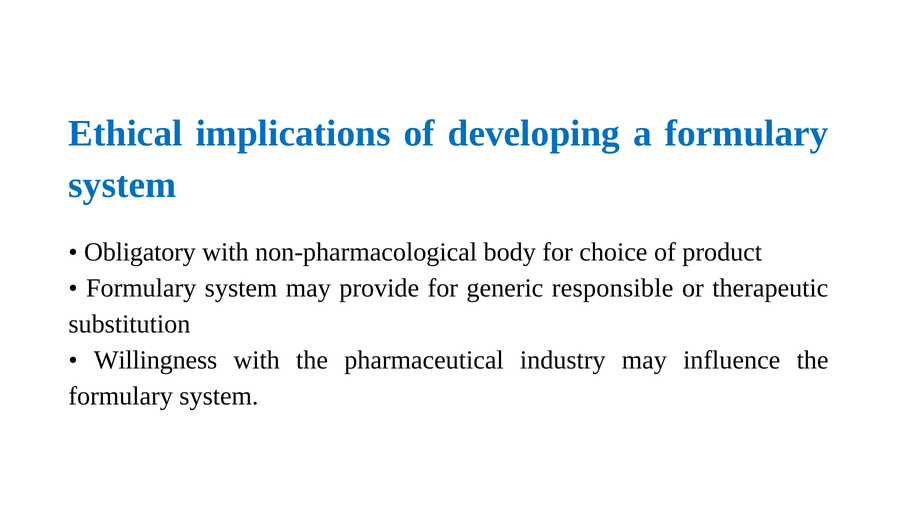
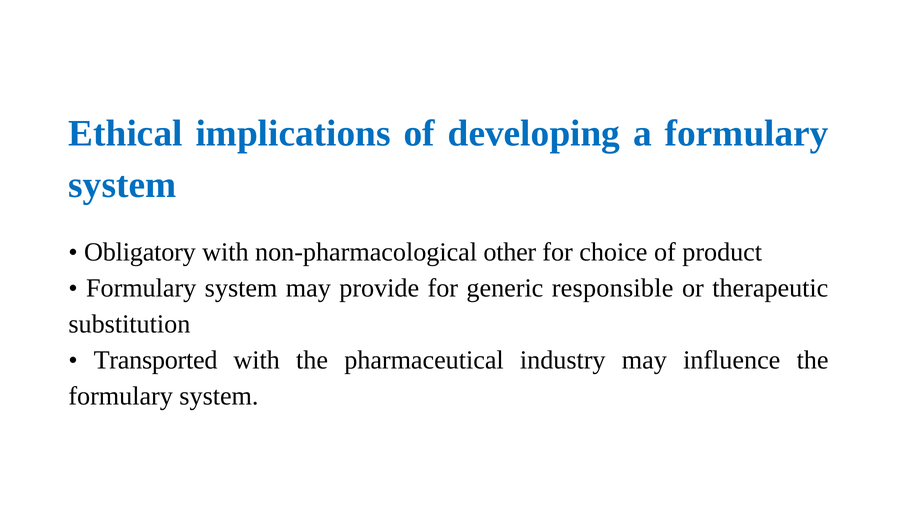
body: body -> other (510, 252)
Willingness: Willingness -> Transported (156, 360)
